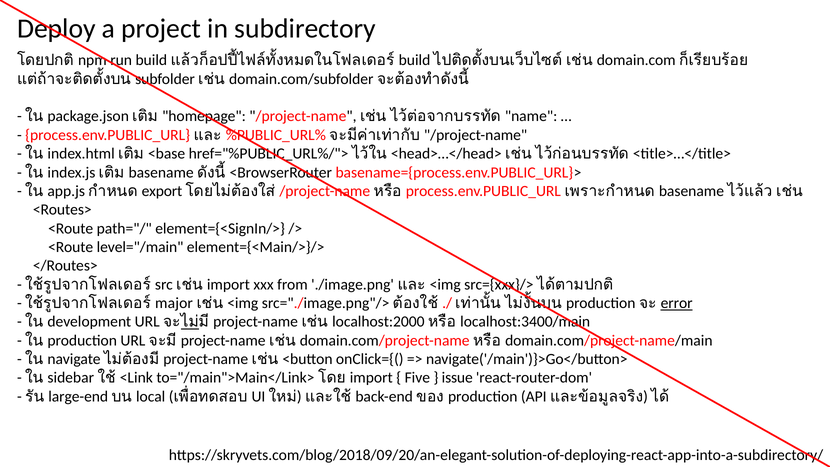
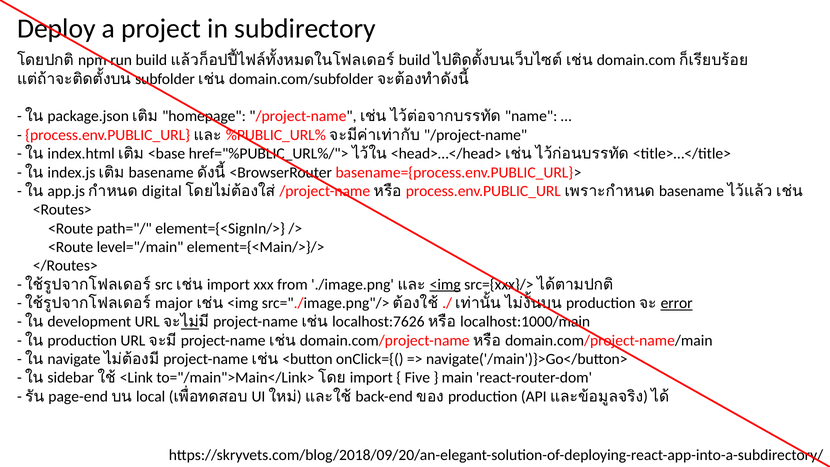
export: export -> digital (162, 191)
<img underline: none -> present (445, 284)
localhost:2000: localhost:2000 -> localhost:7626 (378, 322)
localhost:3400/main: localhost:3400/main -> localhost:1000/main (525, 322)
issue: issue -> main (457, 378)
large-end: large-end -> page-end (78, 396)
